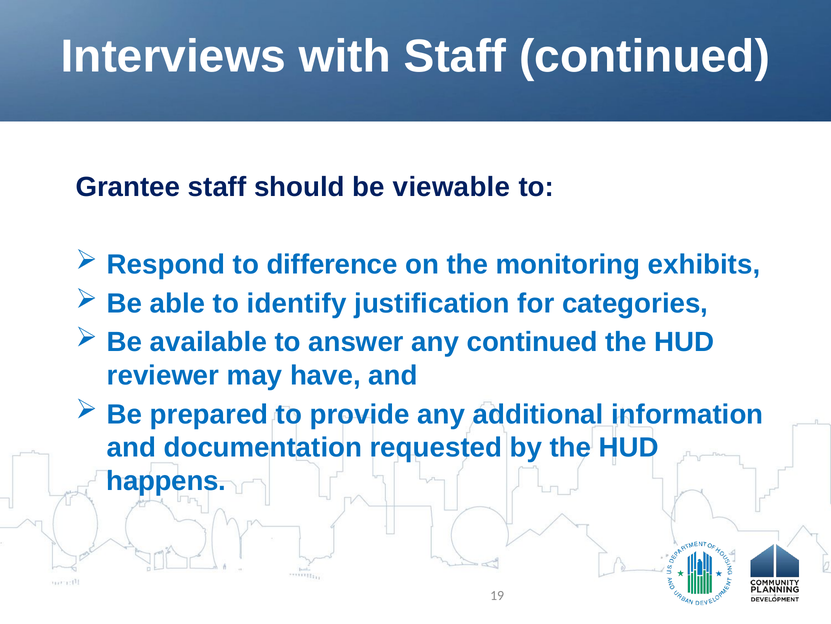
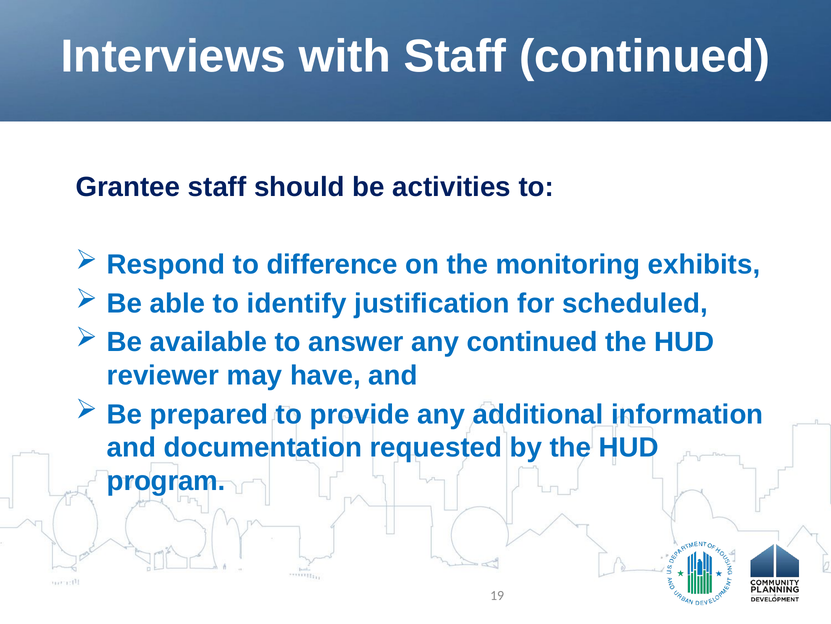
viewable: viewable -> activities (452, 187)
categories: categories -> scheduled (635, 303)
happens: happens -> program (166, 480)
